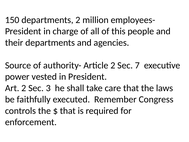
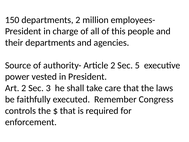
7: 7 -> 5 (137, 65)
